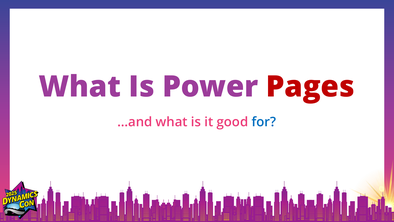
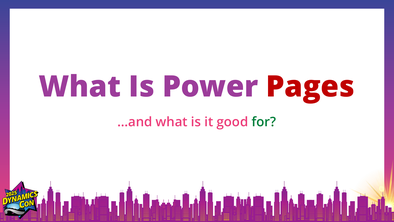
for colour: blue -> green (264, 122)
